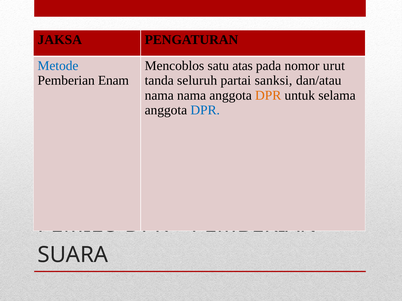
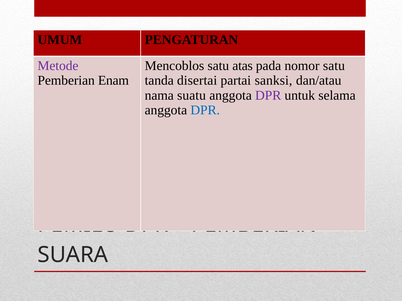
JAKSA: JAKSA -> UMUM (60, 40)
Metode colour: blue -> purple (58, 66)
nomor urut: urut -> satu (334, 66)
seluruh: seluruh -> disertai (197, 81)
nama nama: nama -> suatu (192, 95)
DPR colour: orange -> purple (268, 95)
